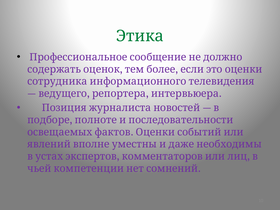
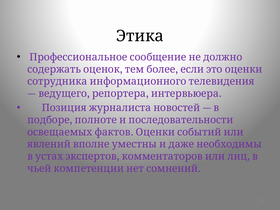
Этика colour: green -> black (140, 36)
